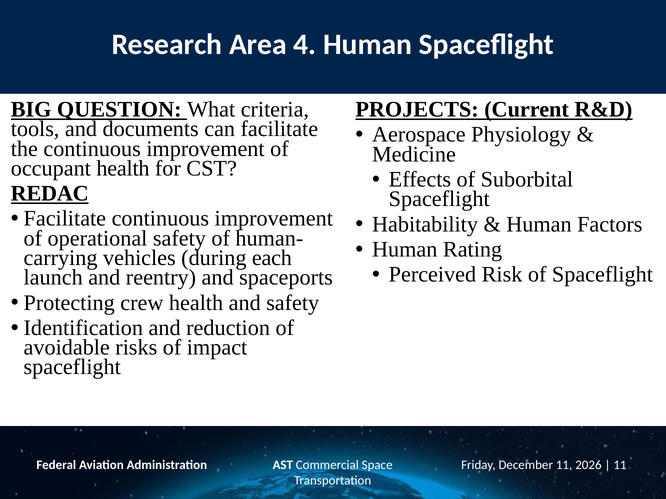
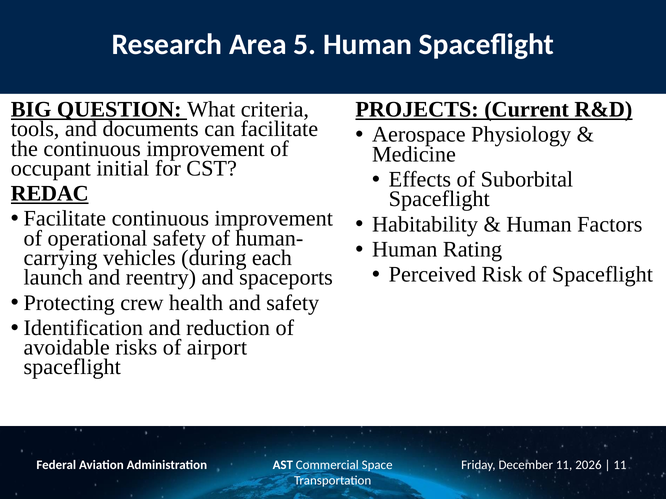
4: 4 -> 5 (305, 45)
occupant health: health -> initial (123, 168)
impact: impact -> airport (217, 348)
